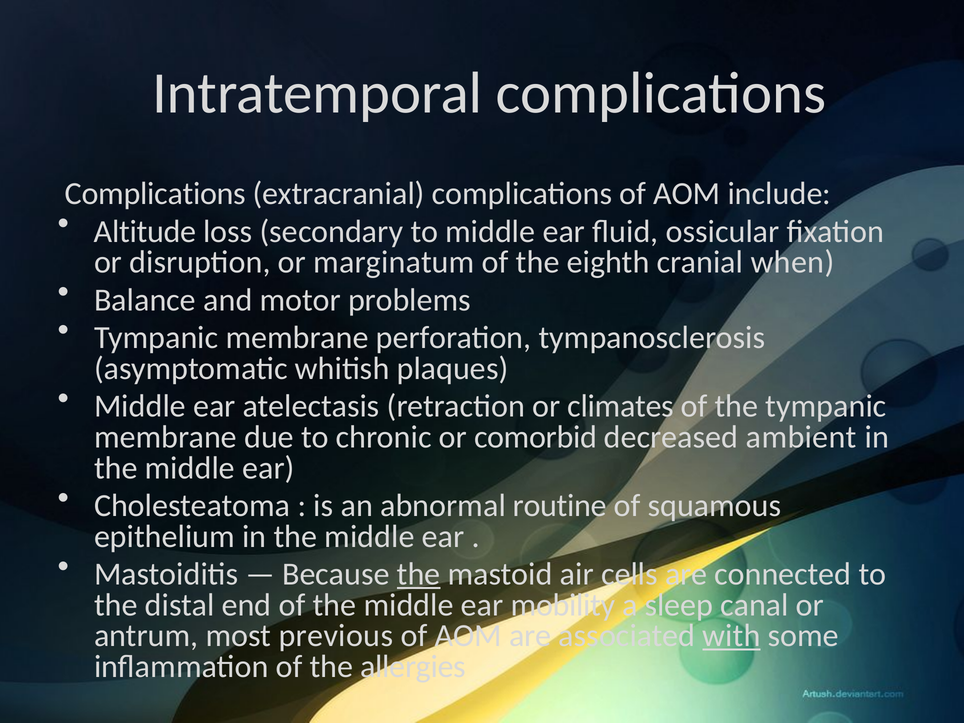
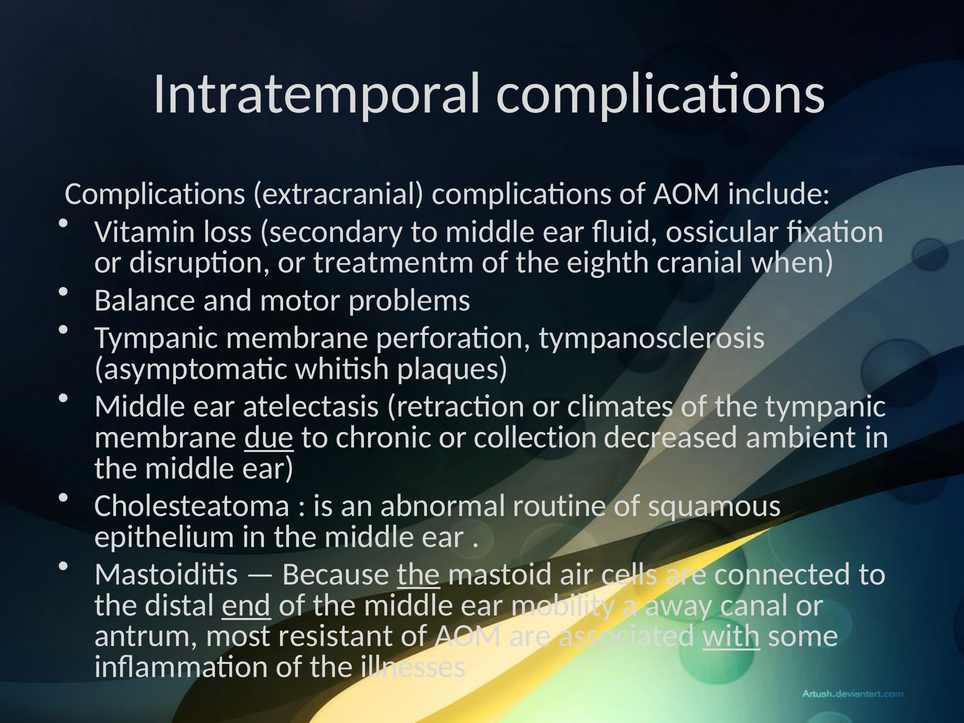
Altitude: Altitude -> Vitamin (145, 231)
marginatum: marginatum -> treatmentm (394, 262)
due underline: none -> present (269, 437)
comorbid: comorbid -> collection (536, 437)
end underline: none -> present (247, 605)
sleep: sleep -> away (679, 605)
previous: previous -> resistant (336, 636)
allergies: allergies -> illnesses (413, 667)
